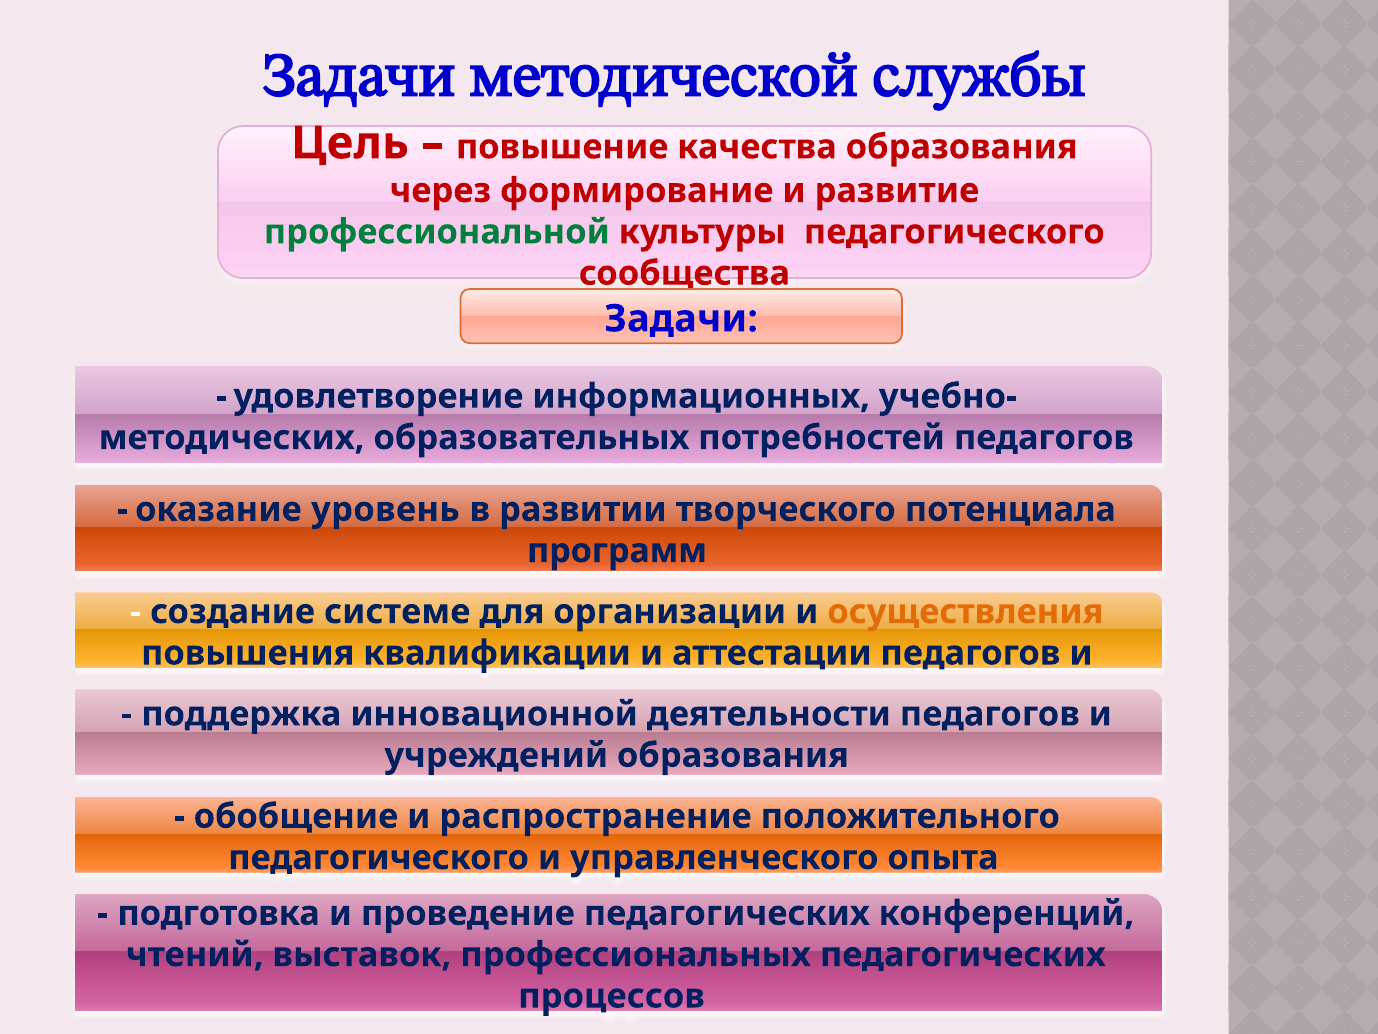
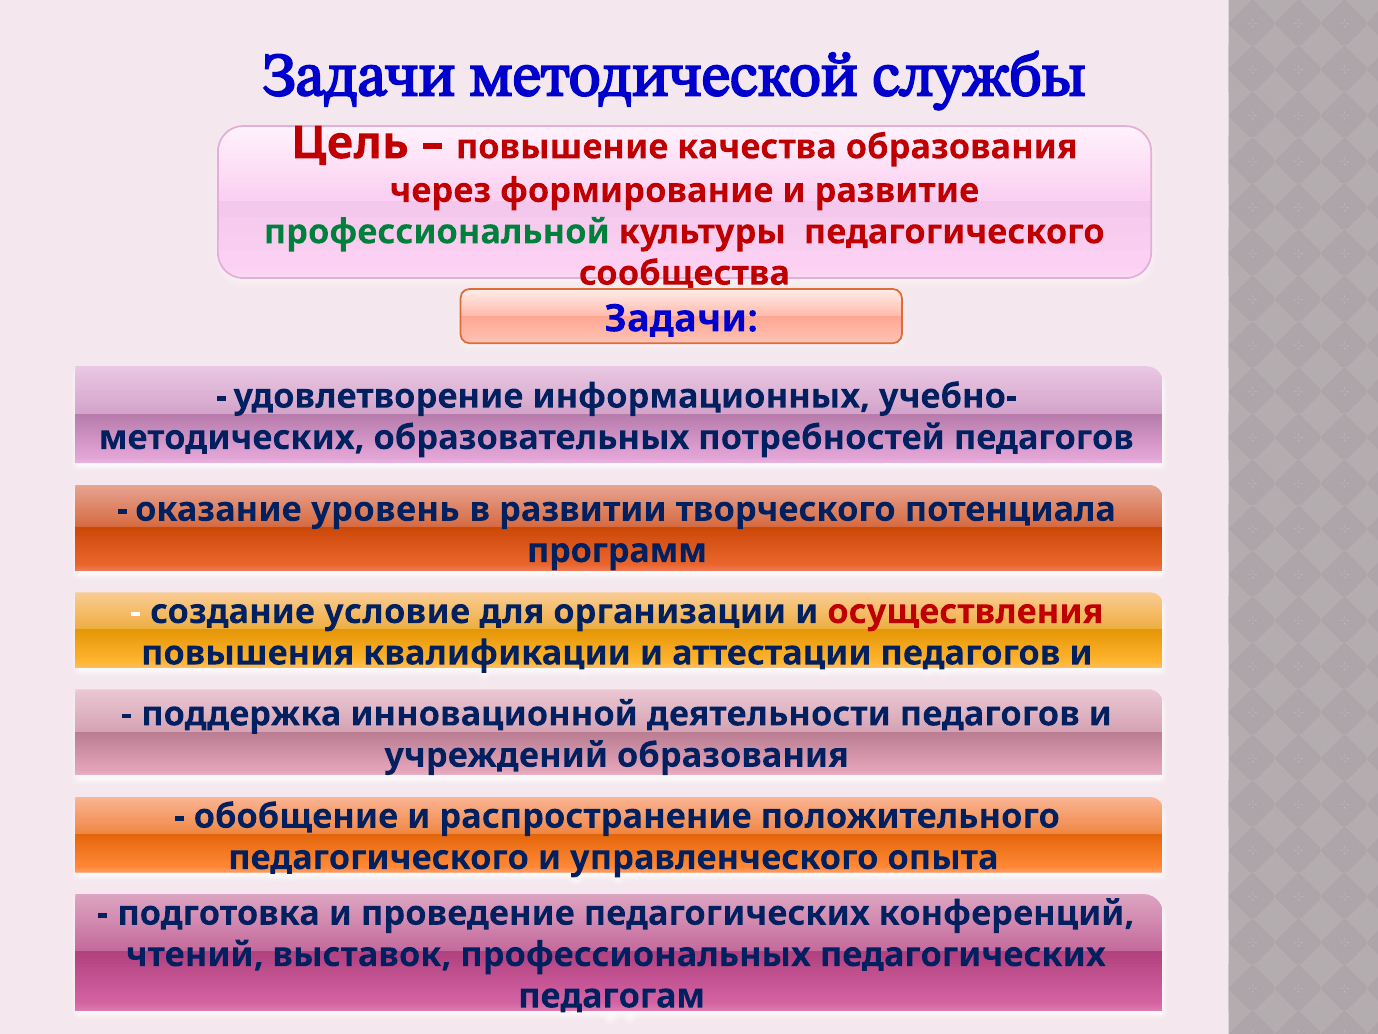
системе: системе -> условие (397, 611)
осуществления colour: orange -> red (965, 611)
процессов: процессов -> педагогам (612, 996)
